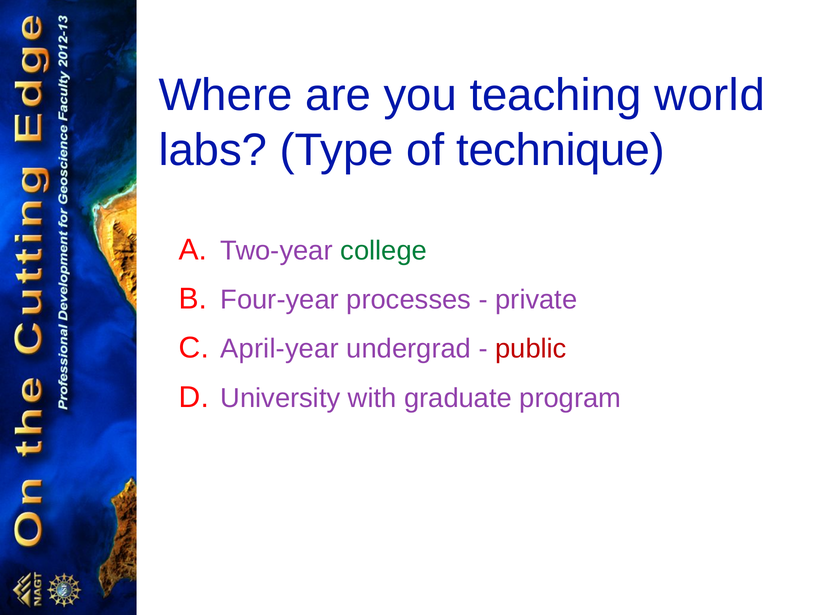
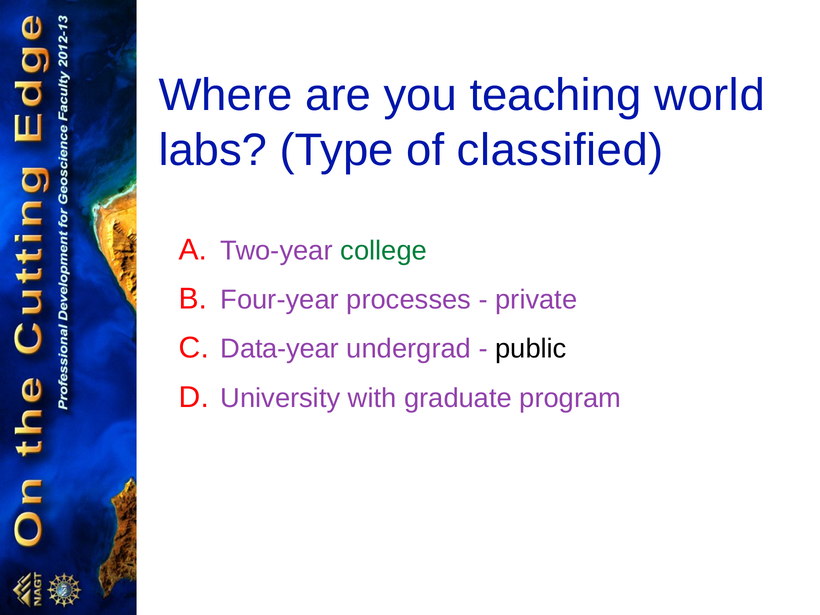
technique: technique -> classified (560, 150)
April-year: April-year -> Data-year (280, 349)
public colour: red -> black (531, 349)
